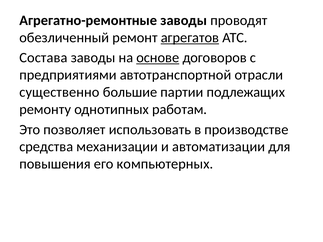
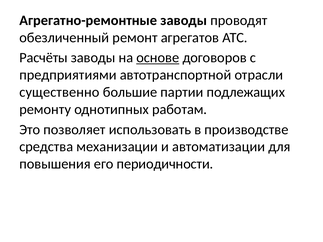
агрегатов underline: present -> none (190, 38)
Состава: Состава -> Расчёты (44, 58)
компьютерных: компьютерных -> периодичности (165, 164)
